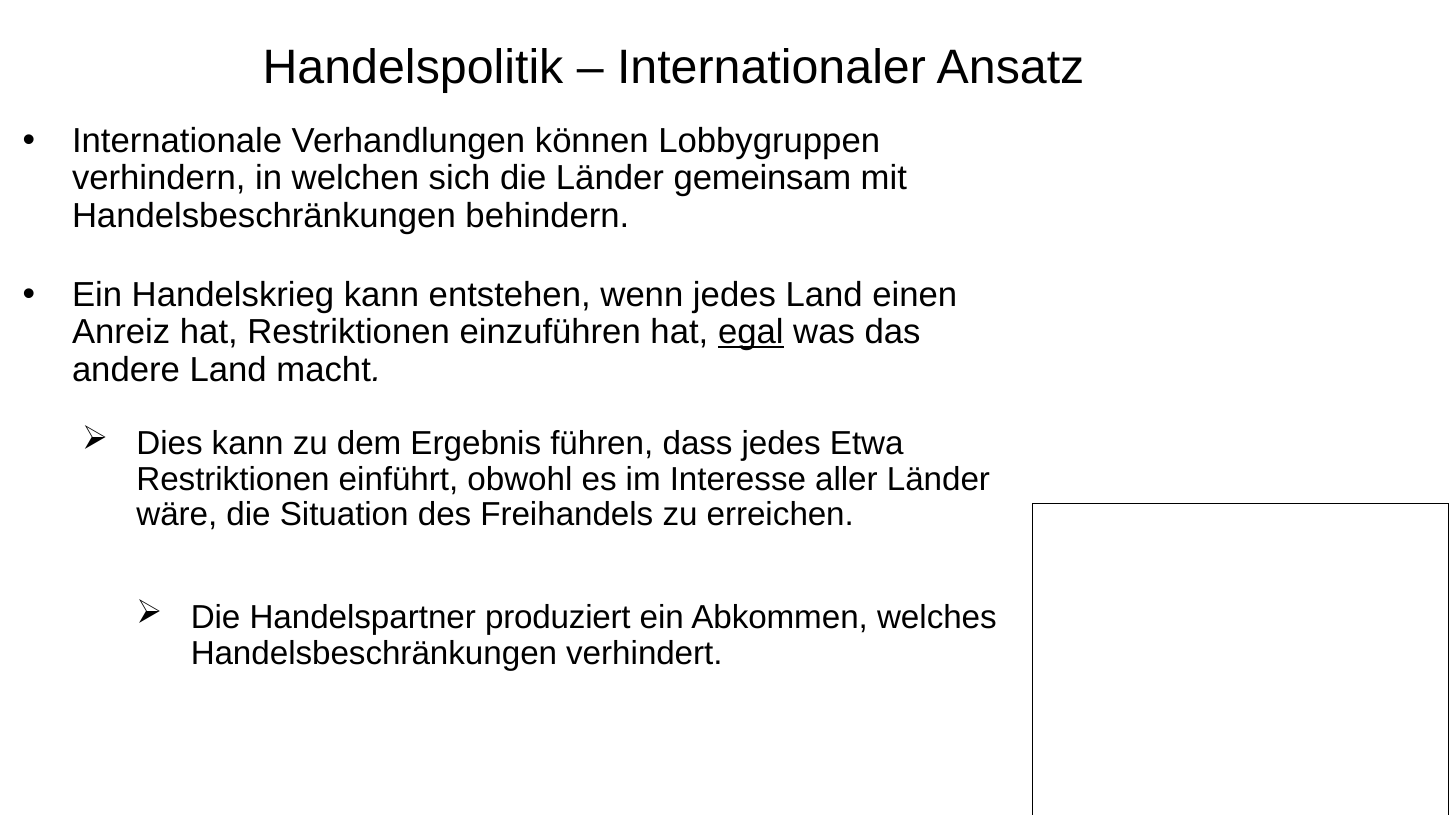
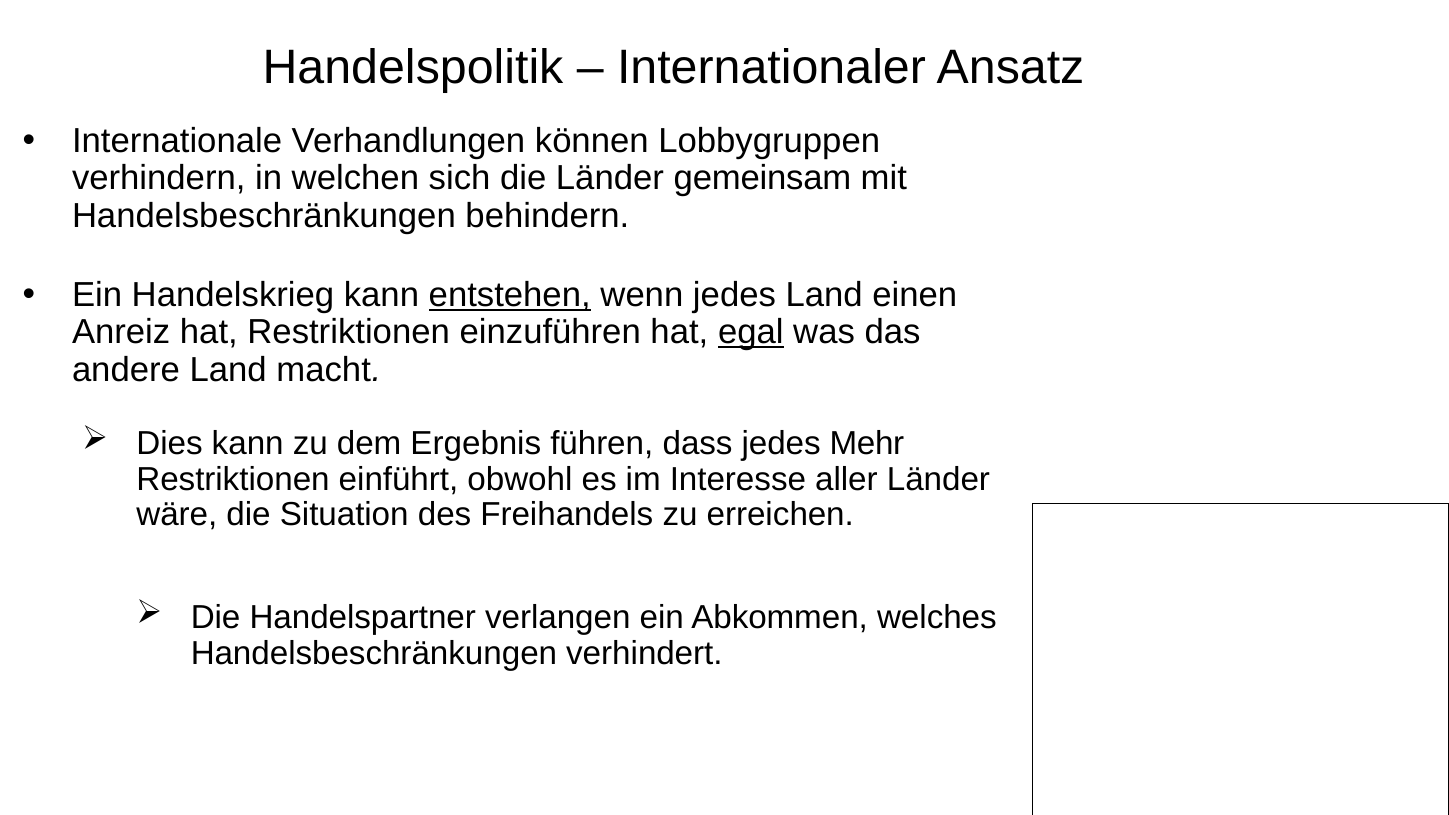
entstehen underline: none -> present (510, 295)
Etwa: Etwa -> Mehr (867, 443)
produziert: produziert -> verlangen (558, 617)
